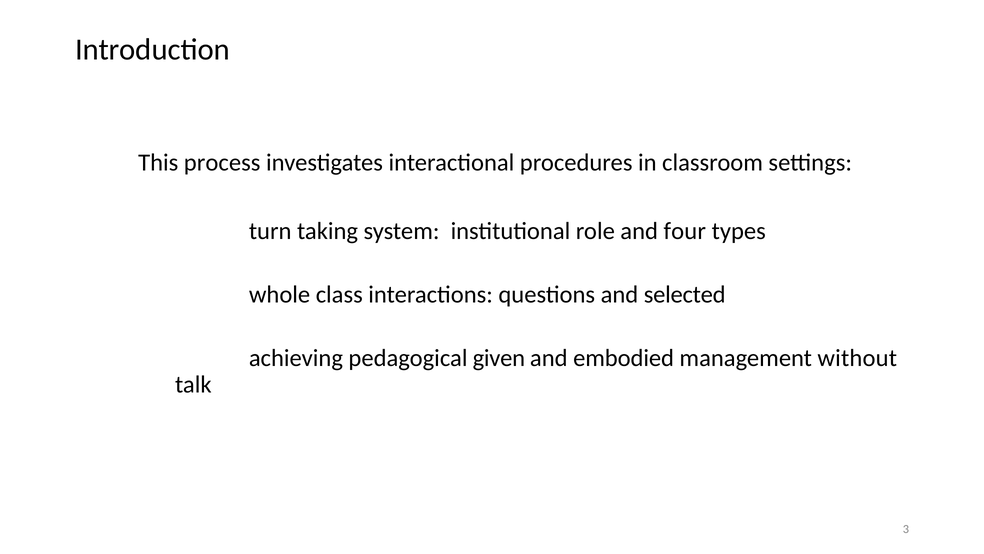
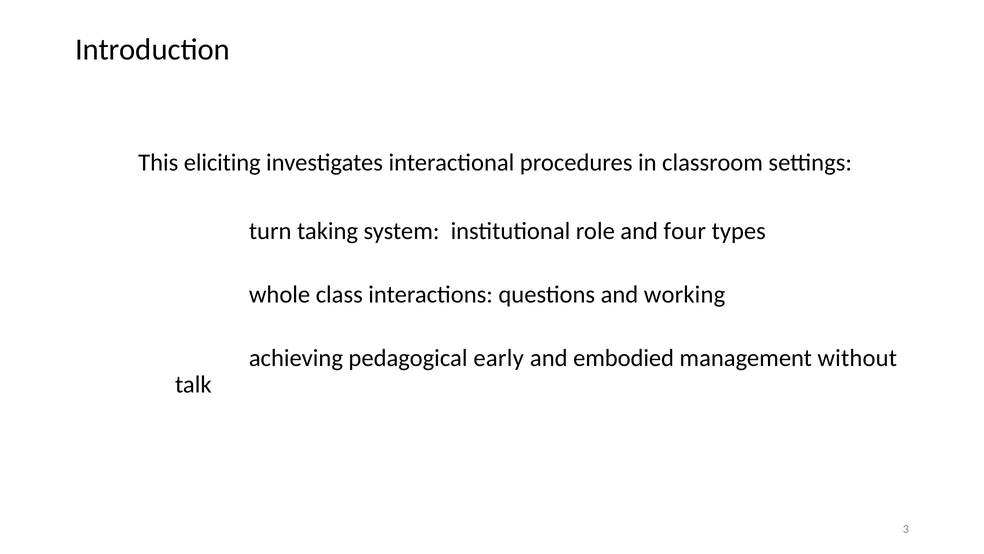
process: process -> eliciting (222, 162)
selected: selected -> working (684, 294)
given: given -> early (499, 358)
